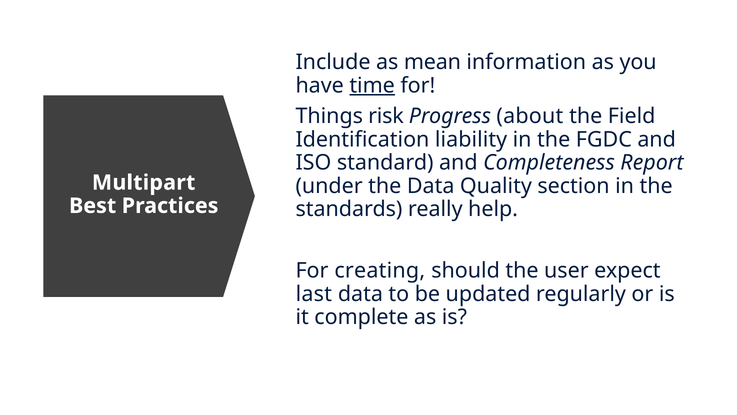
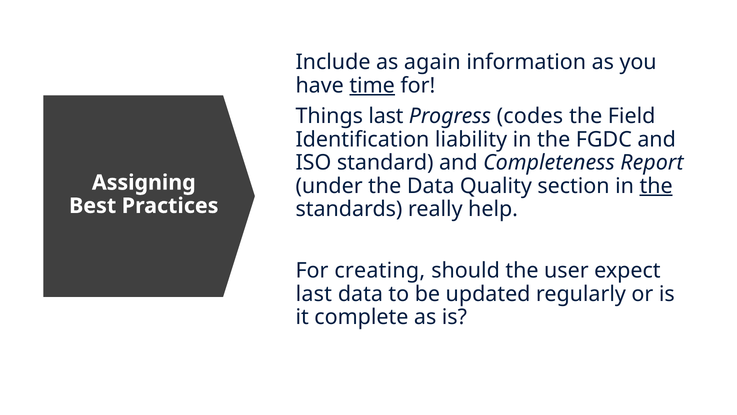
mean: mean -> again (432, 62)
Things risk: risk -> last (386, 116)
about: about -> codes (530, 116)
Multipart: Multipart -> Assigning (144, 182)
the underline: none -> present (656, 186)
